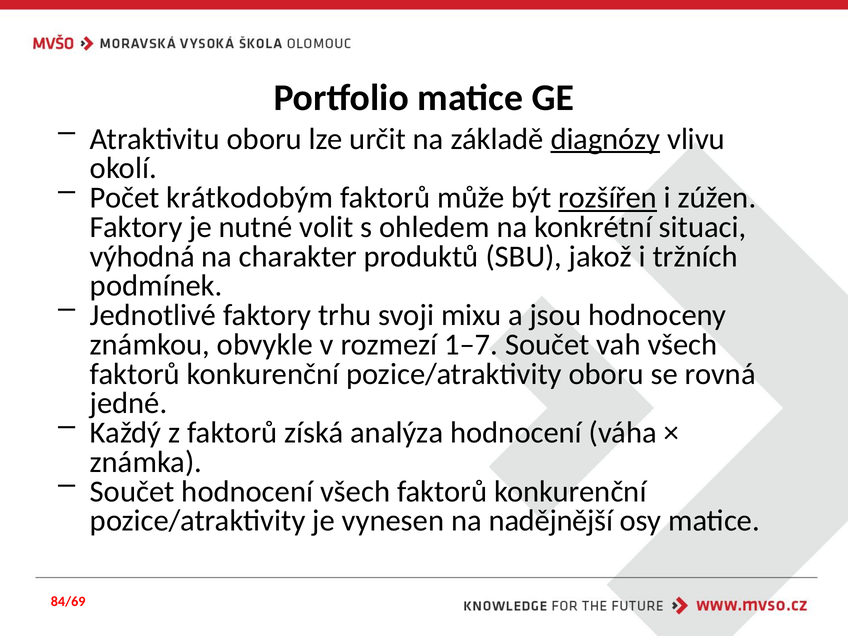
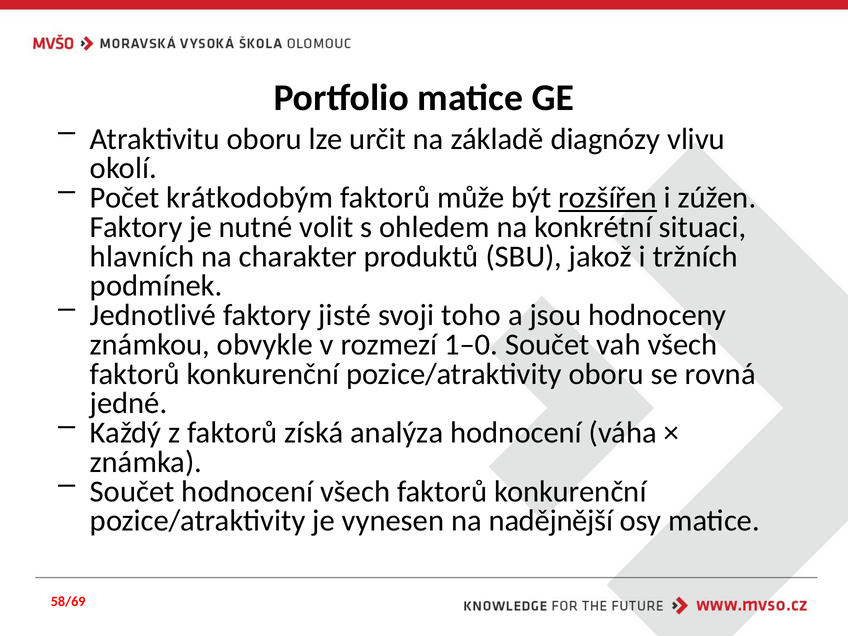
diagnózy underline: present -> none (605, 139)
výhodná: výhodná -> hlavních (142, 256)
trhu: trhu -> jisté (345, 315)
mixu: mixu -> toho (471, 315)
1–7: 1–7 -> 1–0 (471, 345)
84/69: 84/69 -> 58/69 (68, 602)
